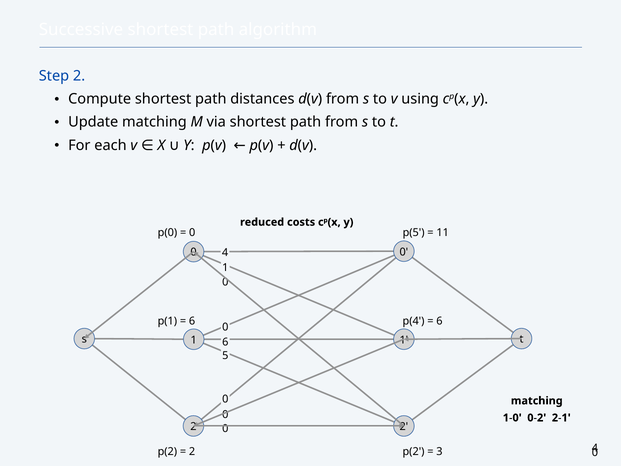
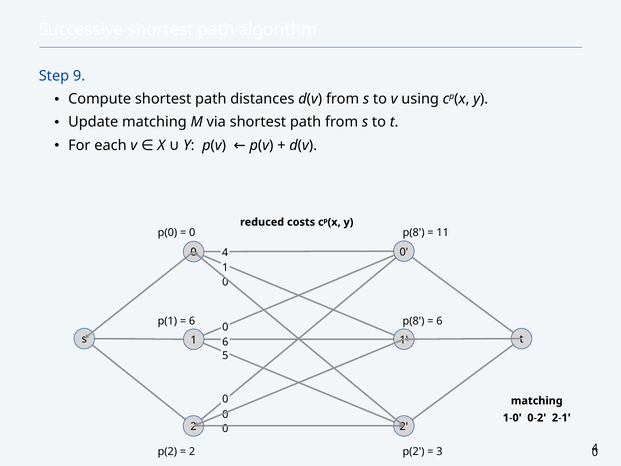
Step 2: 2 -> 9 (79, 76)
p(5: p(5 -> p(8 (414, 233)
p(4: p(4 -> p(8 (414, 321)
